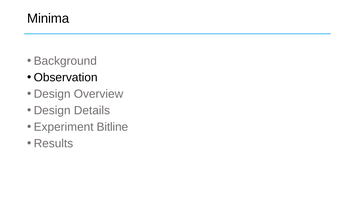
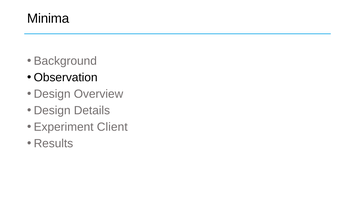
Bitline: Bitline -> Client (112, 127)
